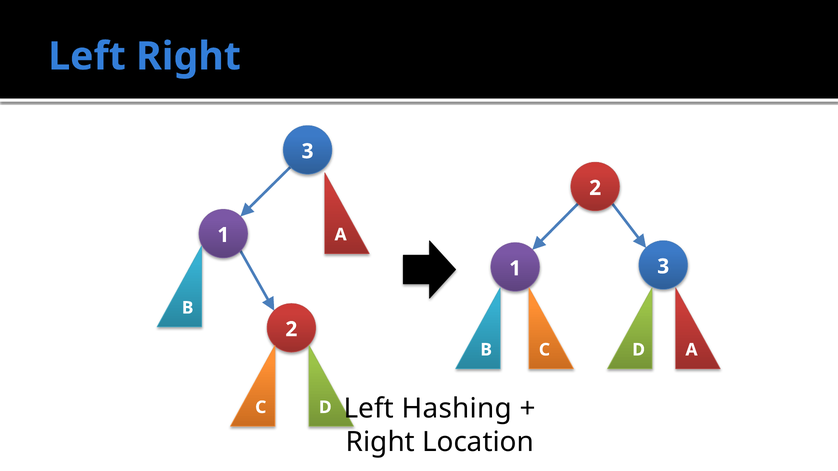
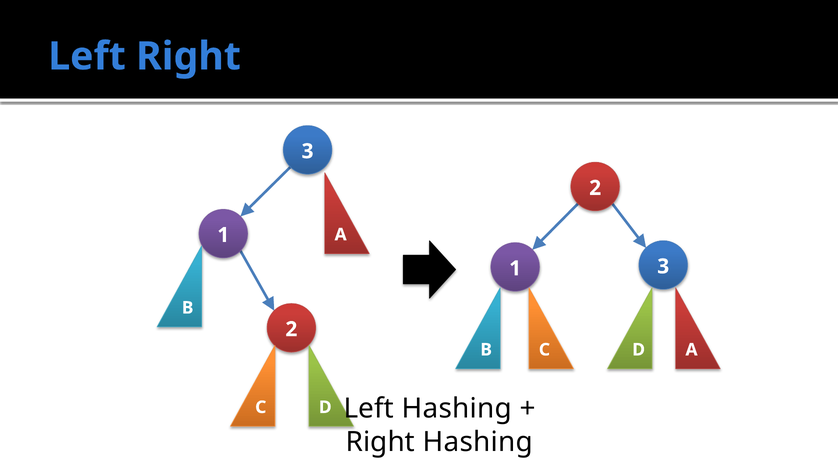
Right Location: Location -> Hashing (478, 442)
